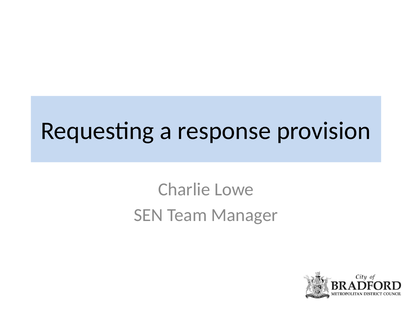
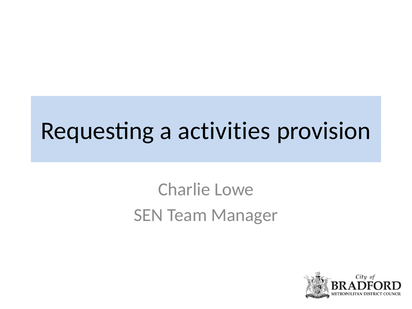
response: response -> activities (224, 131)
